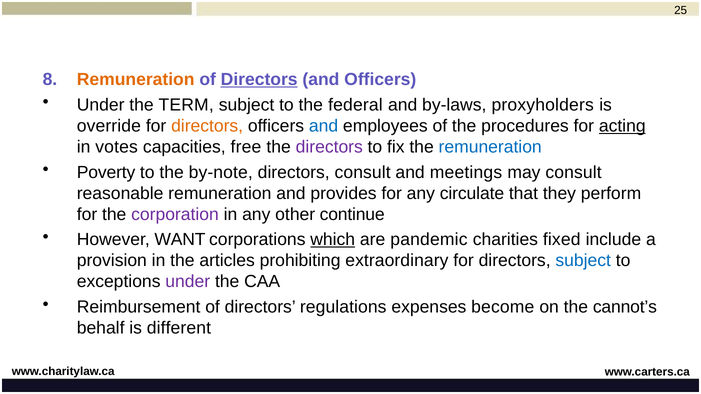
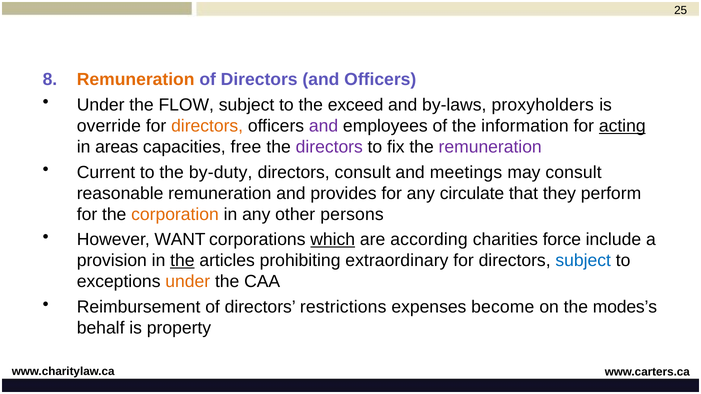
Directors underline: present -> none (259, 79)
TERM: TERM -> FLOW (186, 105)
federal: federal -> exceed (356, 105)
and colour: blue -> purple (324, 126)
procedures: procedures -> information (525, 126)
votes: votes -> areas (117, 147)
remuneration colour: blue -> purple (490, 147)
Poverty: Poverty -> Current (106, 172)
by-note: by-note -> by-duty (221, 172)
corporation colour: purple -> orange (175, 214)
continue: continue -> persons (352, 214)
pandemic: pandemic -> according (429, 240)
fixed: fixed -> force (562, 240)
the underline: none -> present (182, 261)
under colour: purple -> orange (188, 282)
regulations: regulations -> restrictions (343, 307)
cannot’s: cannot’s -> modes’s (625, 307)
different: different -> property (179, 328)
